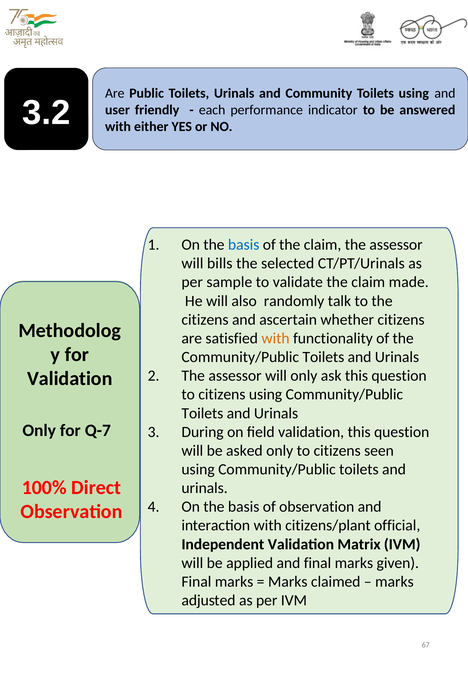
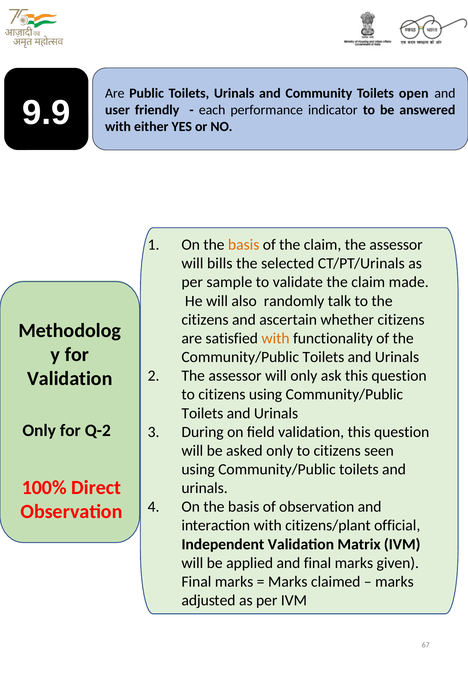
Toilets using: using -> open (414, 93)
3.2: 3.2 -> 9.9 (46, 113)
basis colour: blue -> orange (244, 245)
Q-7: Q-7 -> Q-2 (98, 430)
